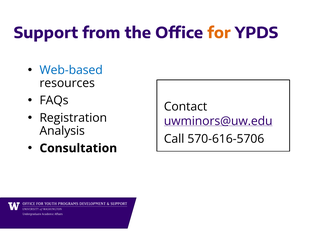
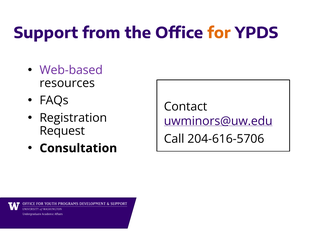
Web-based colour: blue -> purple (71, 70)
Analysis: Analysis -> Request (62, 131)
570-616-5706: 570-616-5706 -> 204-616-5706 (226, 139)
